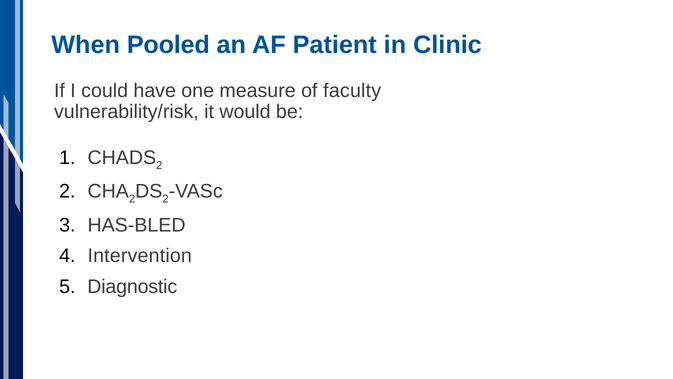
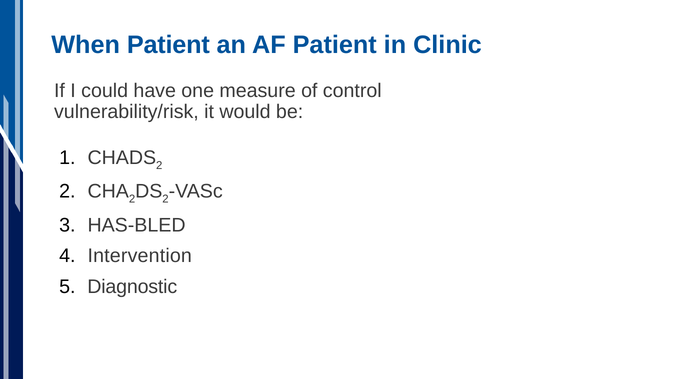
When Pooled: Pooled -> Patient (168, 45)
faculty: faculty -> control (352, 90)
